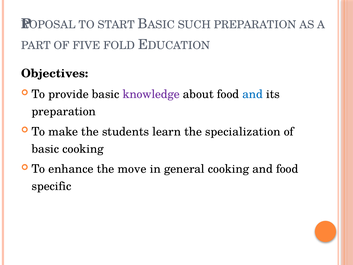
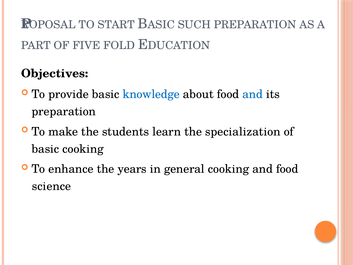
knowledge colour: purple -> blue (151, 94)
move: move -> years (132, 169)
specific: specific -> science (51, 186)
